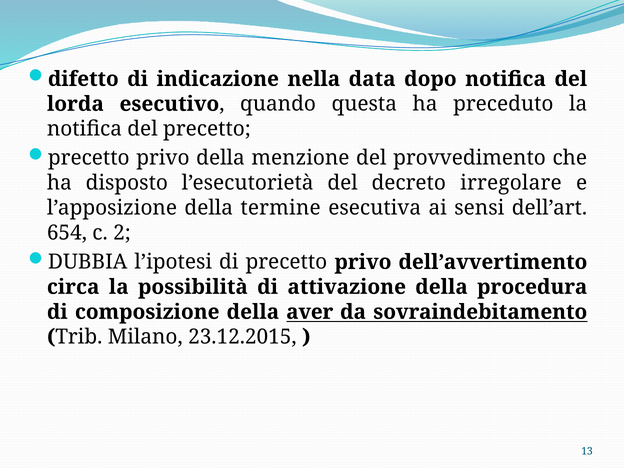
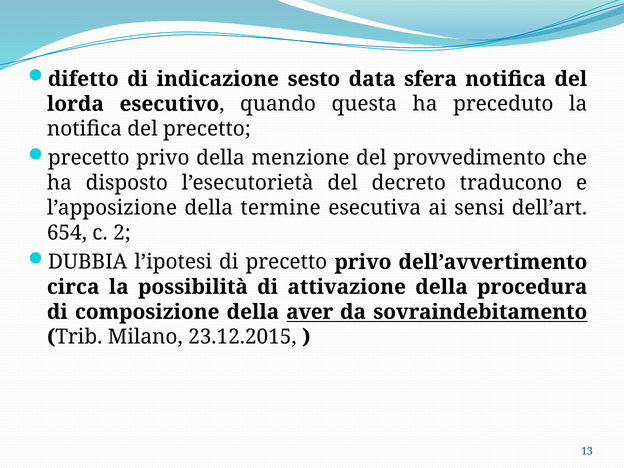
nella: nella -> sesto (314, 79)
dopo: dopo -> sfera (431, 79)
irregolare: irregolare -> traducono (511, 183)
